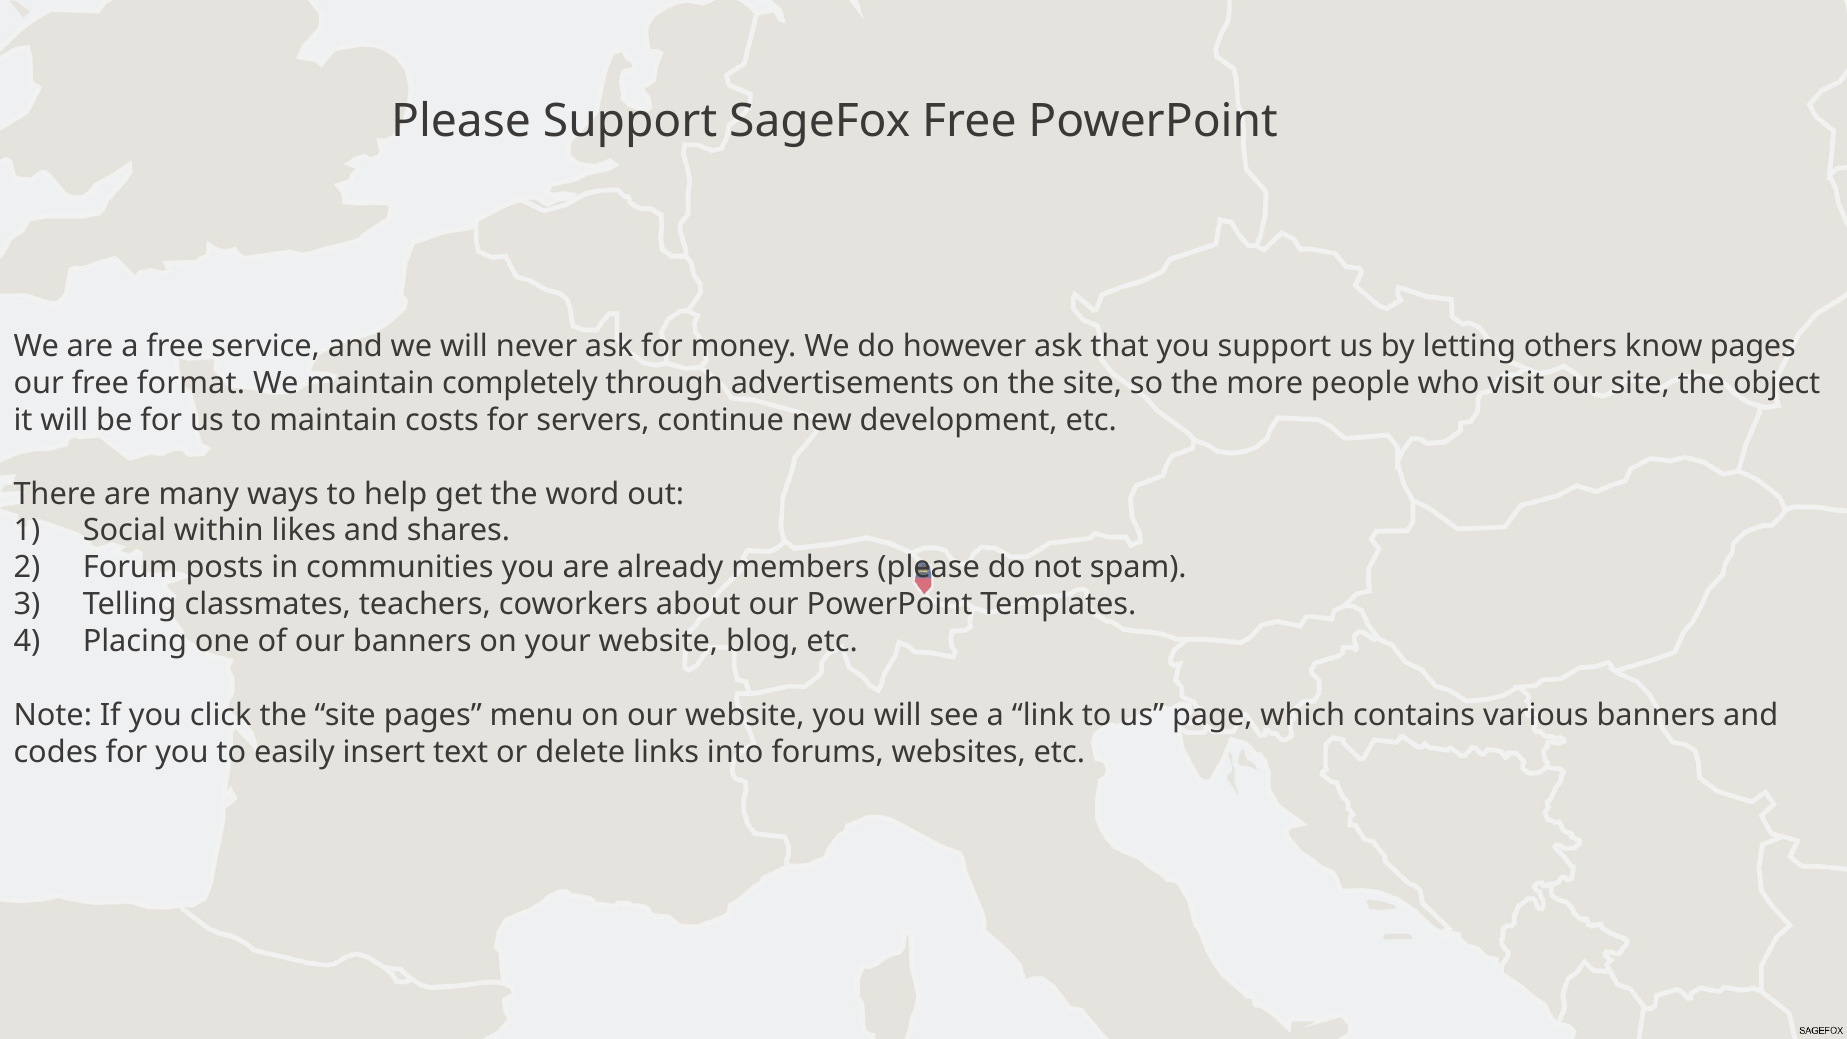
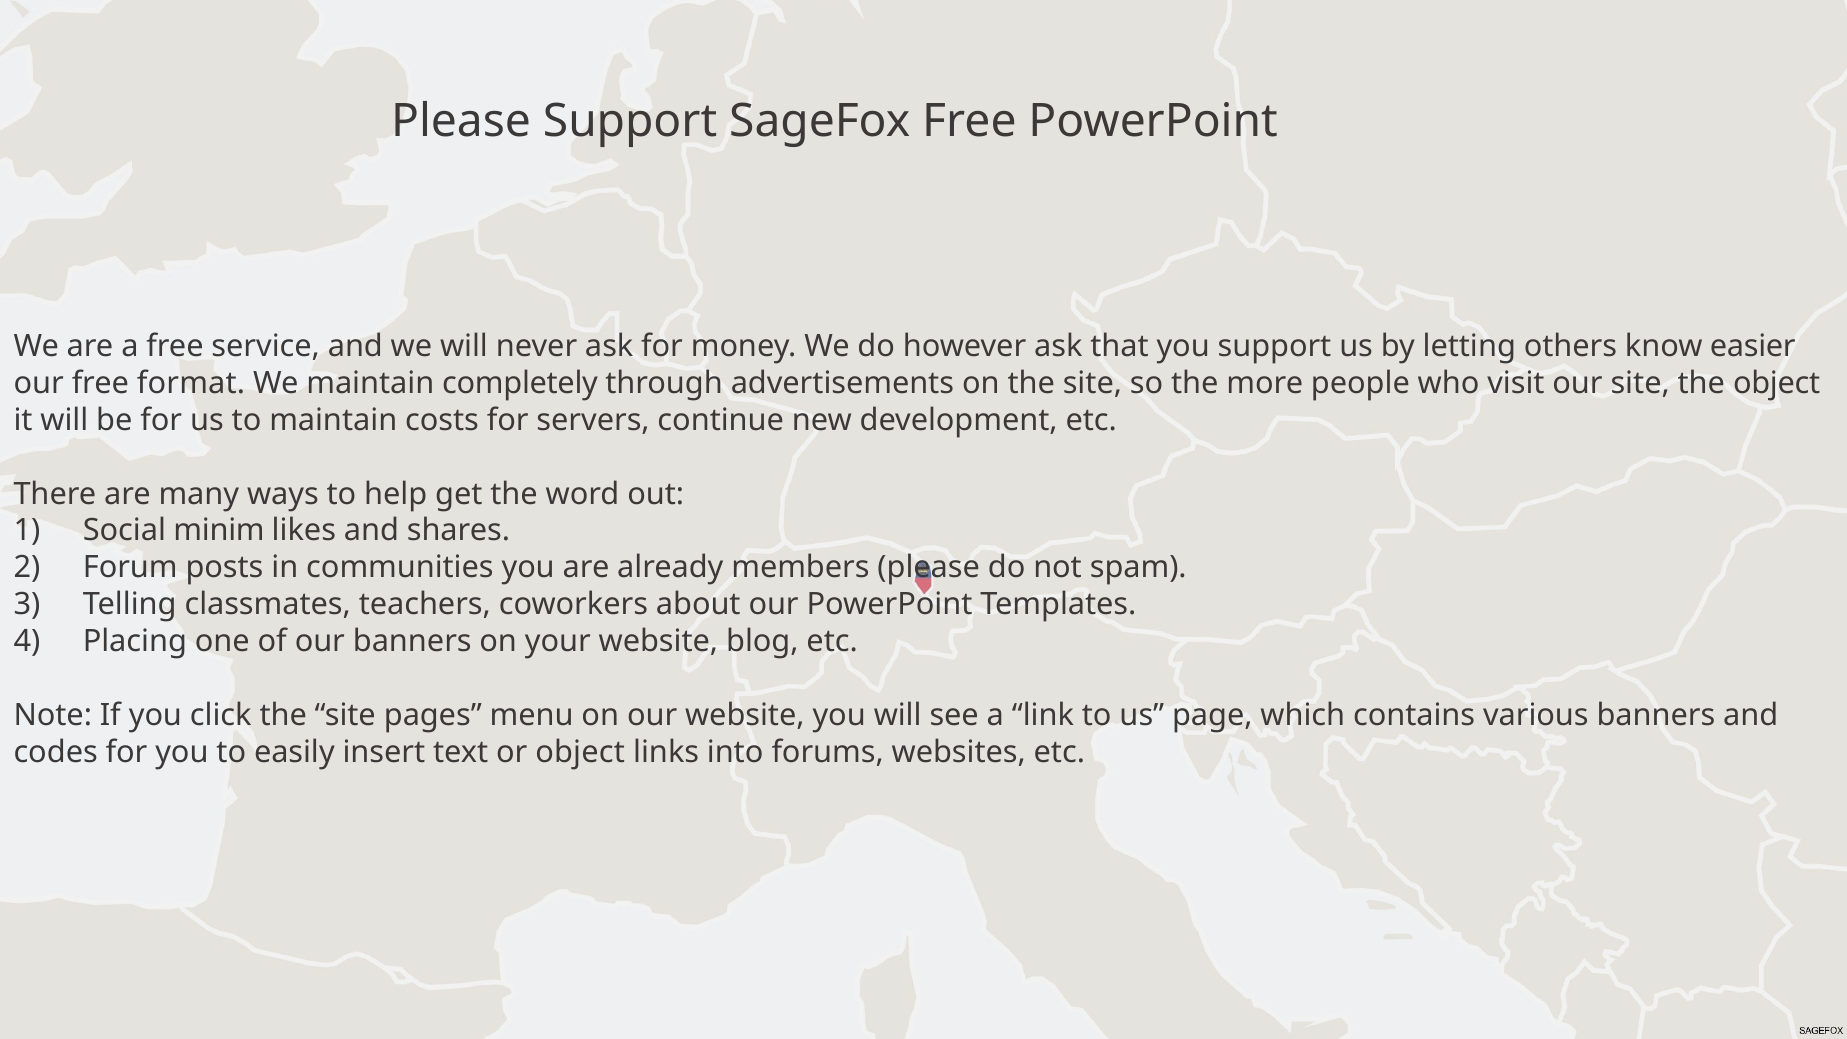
know pages: pages -> easier (1753, 346)
within: within -> minim (219, 531)
or delete: delete -> object (580, 752)
